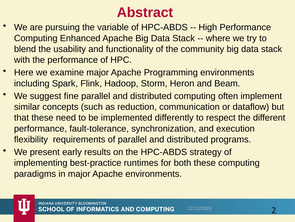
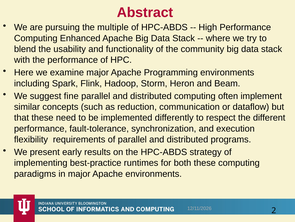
variable: variable -> multiple (113, 27)
